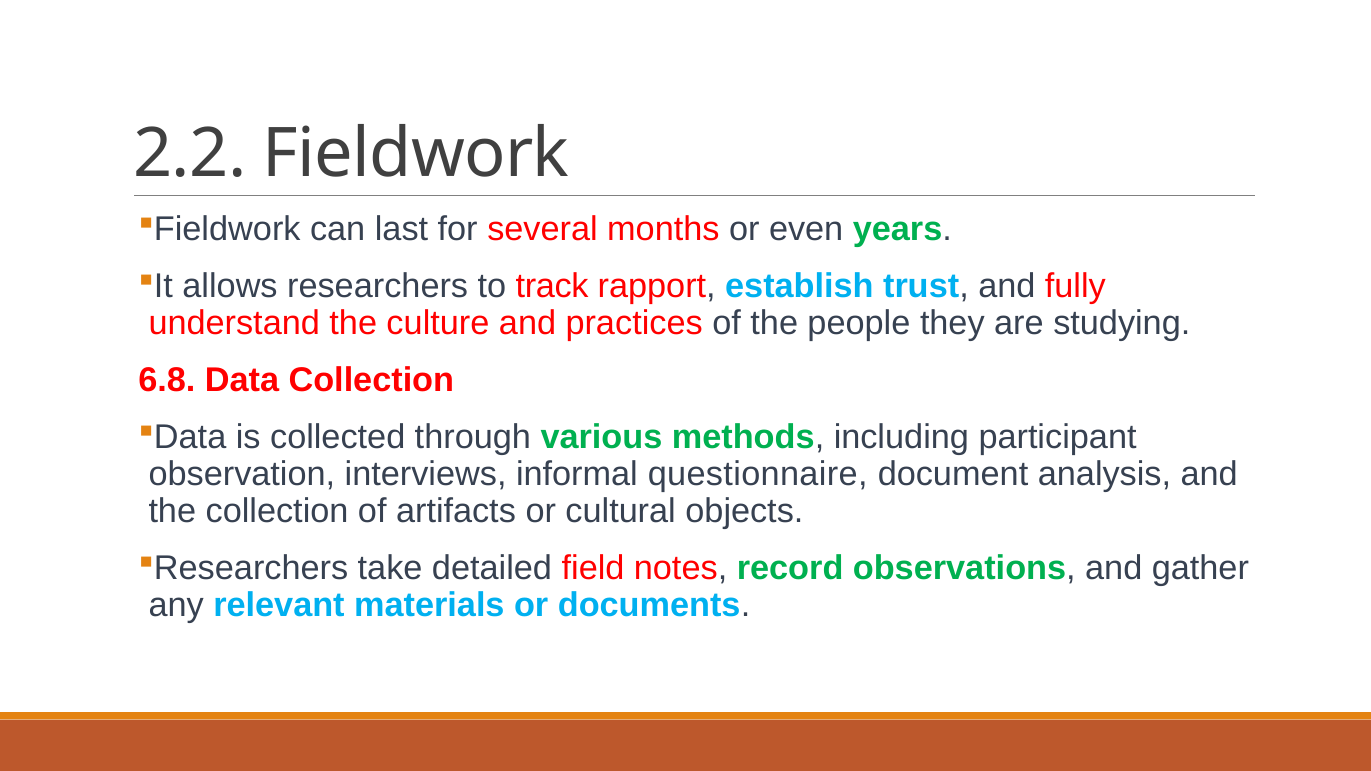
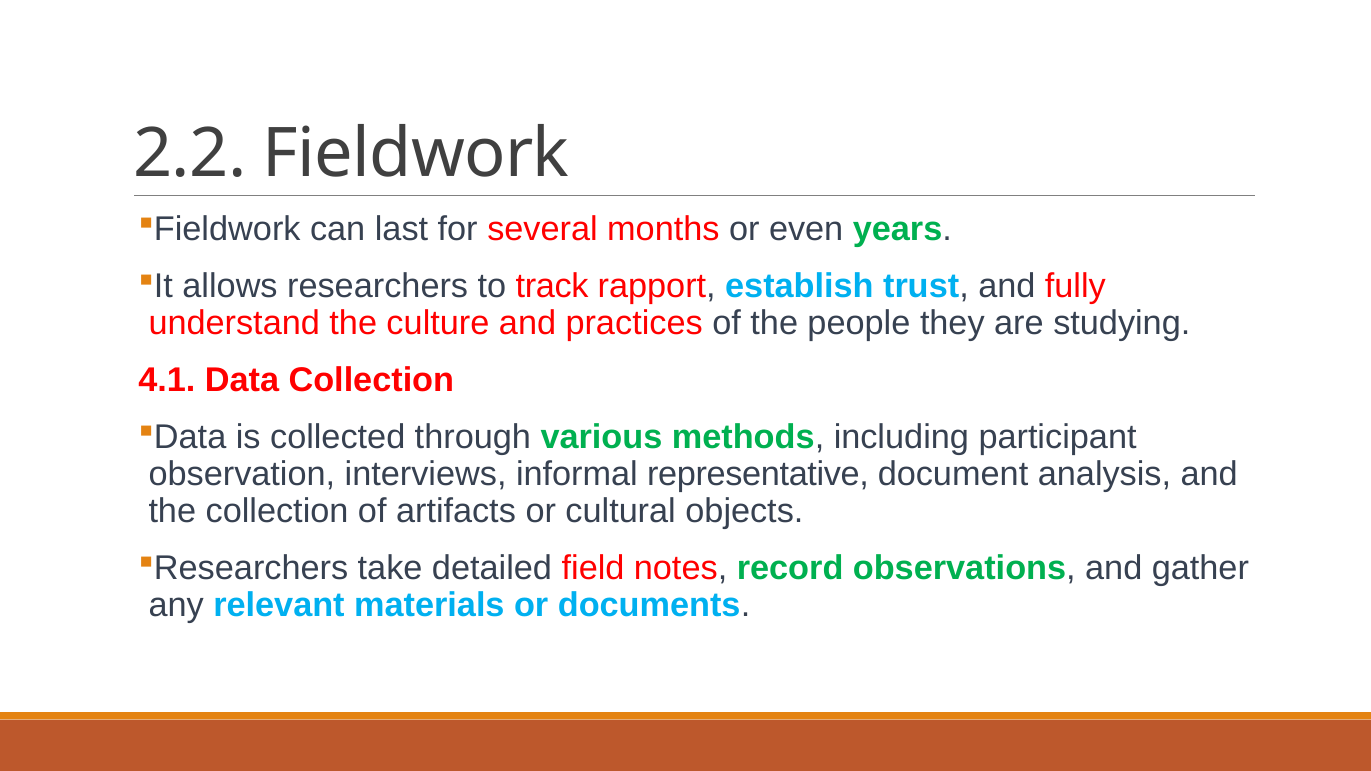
6.8: 6.8 -> 4.1 (167, 381)
questionnaire: questionnaire -> representative (758, 475)
